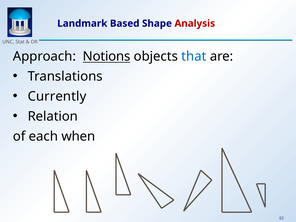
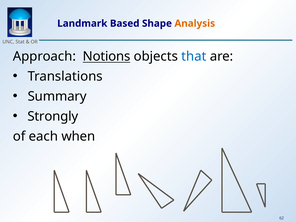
Analysis colour: red -> orange (195, 23)
Currently: Currently -> Summary (57, 96)
Relation: Relation -> Strongly (53, 116)
